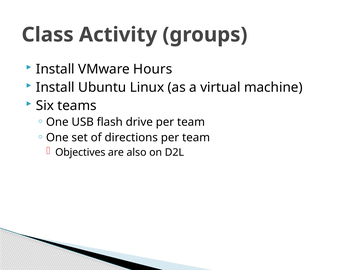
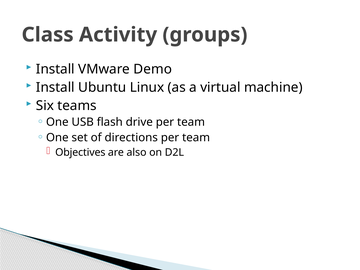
Hours: Hours -> Demo (153, 69)
